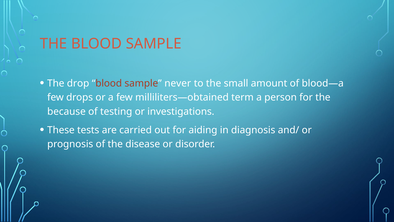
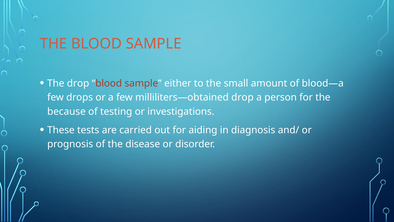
never: never -> either (178, 83)
milliliters—obtained term: term -> drop (242, 97)
